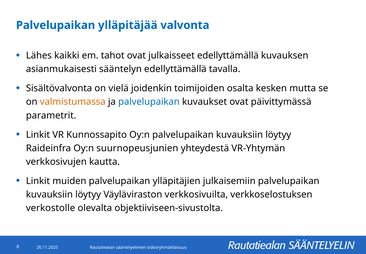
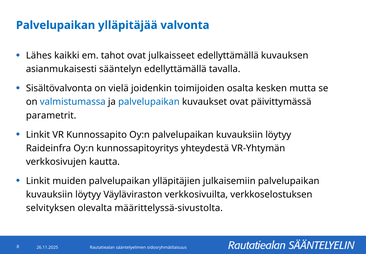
valmistumassa colour: orange -> blue (73, 102)
suurnopeusjunien: suurnopeusjunien -> kunnossapitoyritys (137, 148)
verkostolle: verkostolle -> selvityksen (51, 208)
objektiiviseen-sivustolta: objektiiviseen-sivustolta -> määrittelyssä-sivustolta (169, 208)
